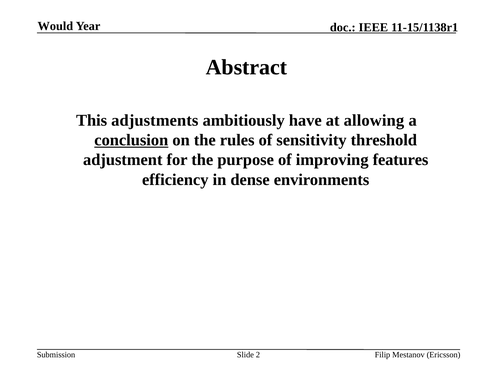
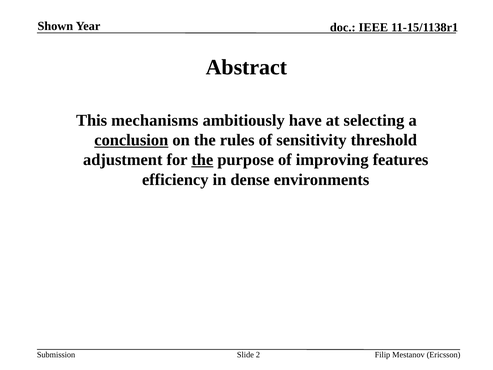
Would: Would -> Shown (55, 26)
adjustments: adjustments -> mechanisms (155, 120)
allowing: allowing -> selecting (374, 120)
the underline: none -> present (202, 160)
